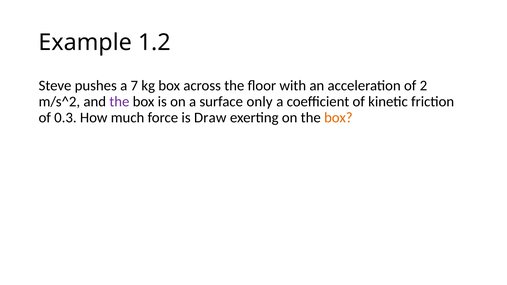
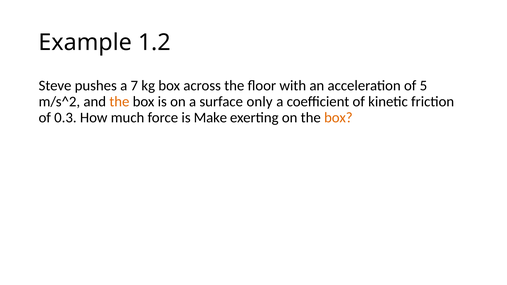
2: 2 -> 5 (423, 86)
the colour: purple -> orange (119, 102)
Draw: Draw -> Make (210, 118)
